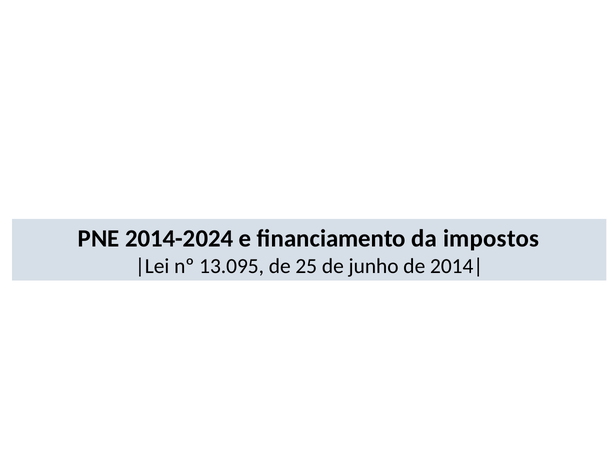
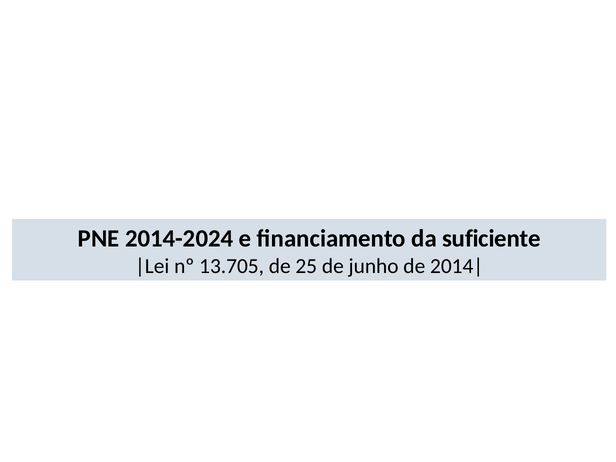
impostos: impostos -> suficiente (491, 239)
13.095: 13.095 -> 13.705 (232, 266)
